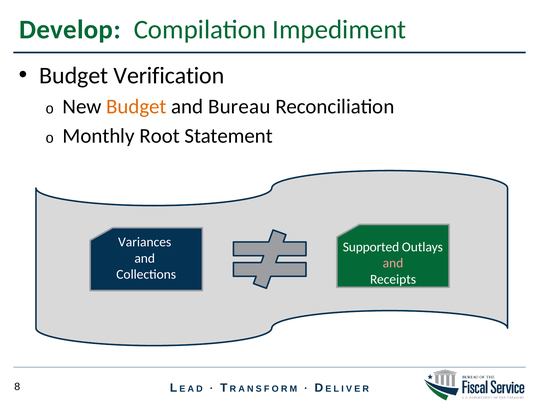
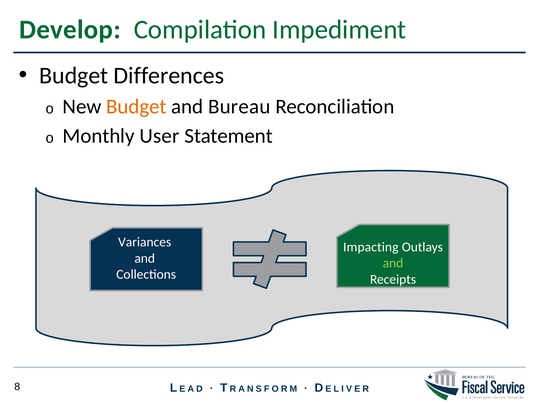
Verification: Verification -> Differences (169, 76)
Root: Root -> User (159, 136)
Supported: Supported -> Impacting (371, 247)
and colour: pink -> light green (393, 263)
